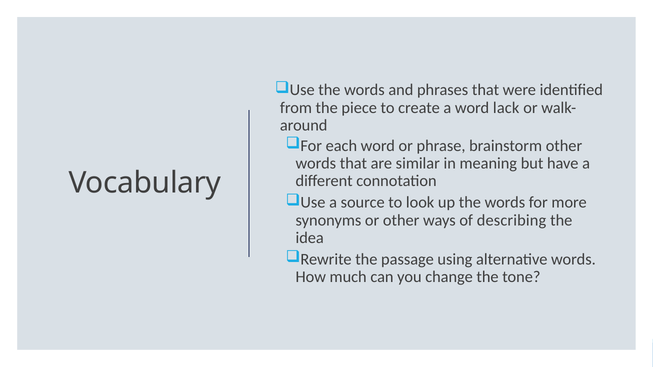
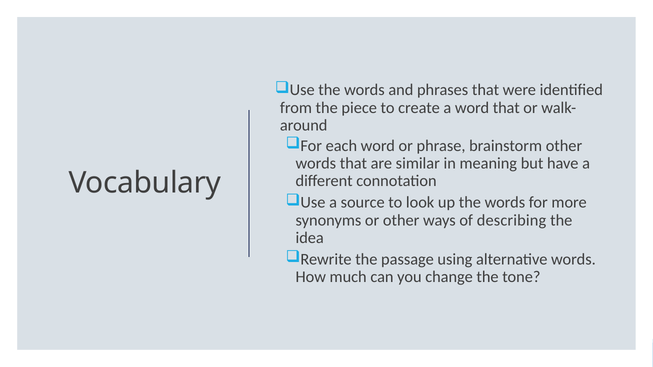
word lack: lack -> that (506, 108)
